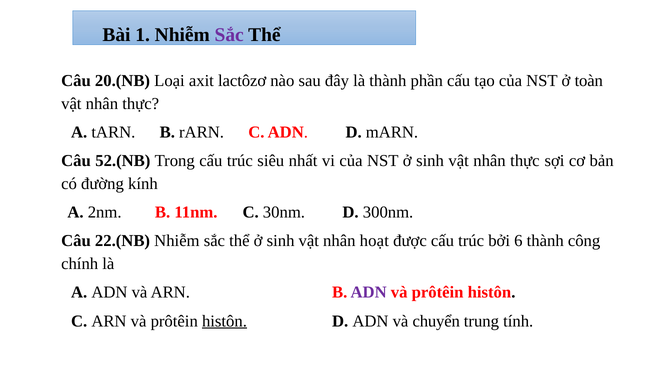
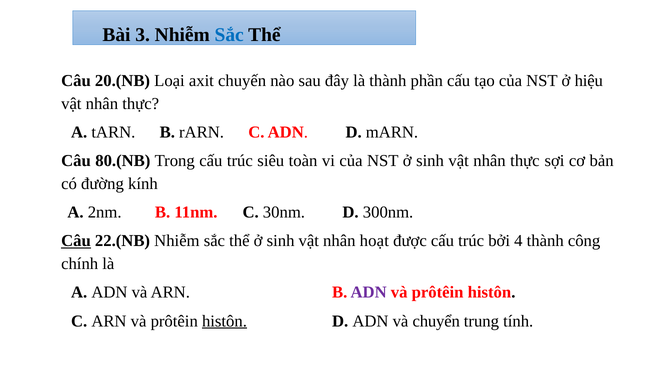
1: 1 -> 3 (143, 35)
Sắc colour: purple -> blue (229, 35)
lactôzơ: lactôzơ -> chuyến (242, 81)
toàn: toàn -> hiệu (589, 81)
52.(NB: 52.(NB -> 80.(NB (123, 161)
nhất: nhất -> toàn (303, 161)
Câu underline: none -> present (76, 241)
6: 6 -> 4 (518, 241)
